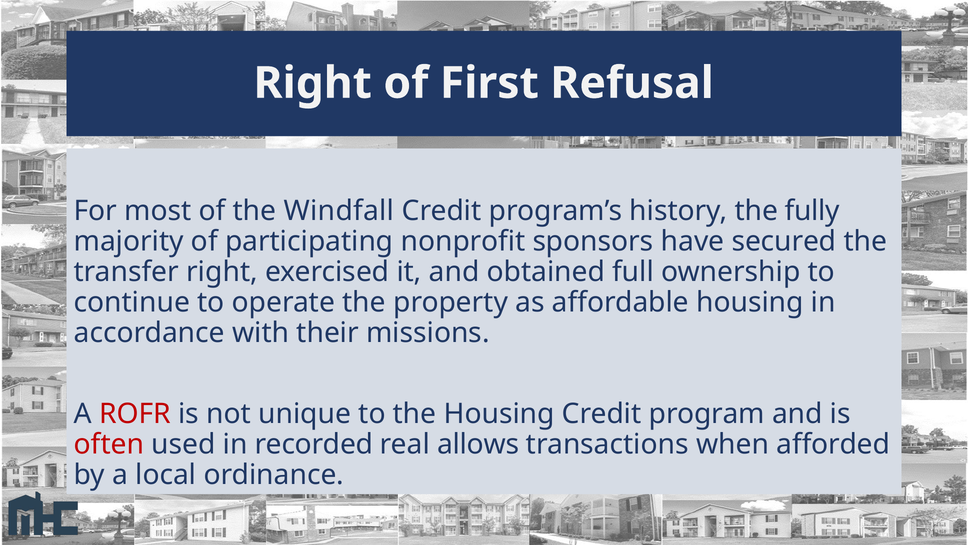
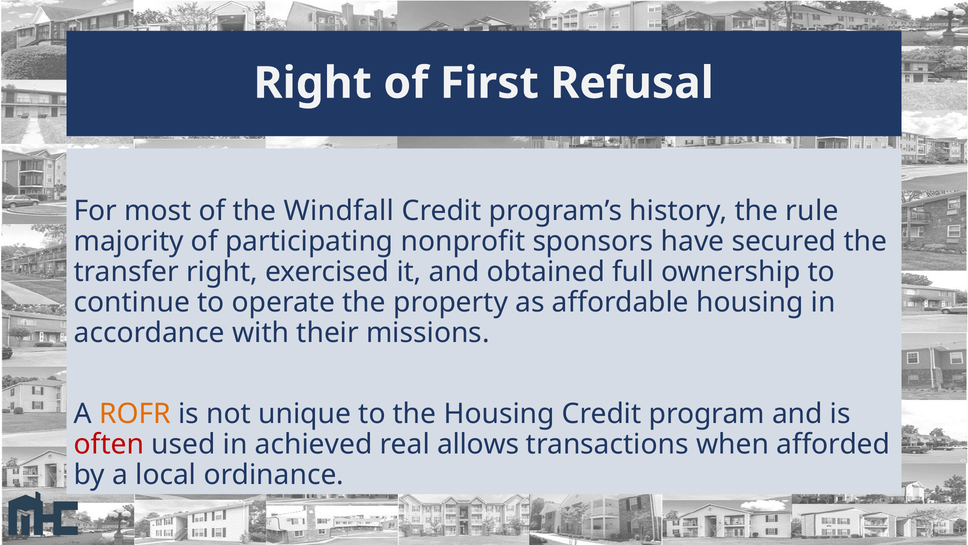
fully: fully -> rule (812, 211)
ROFR colour: red -> orange (135, 414)
recorded: recorded -> achieved (314, 444)
